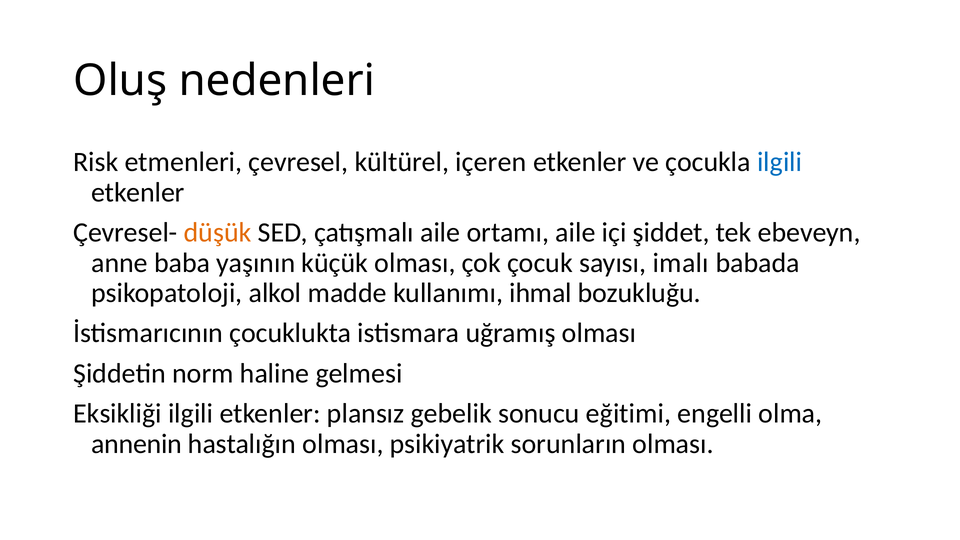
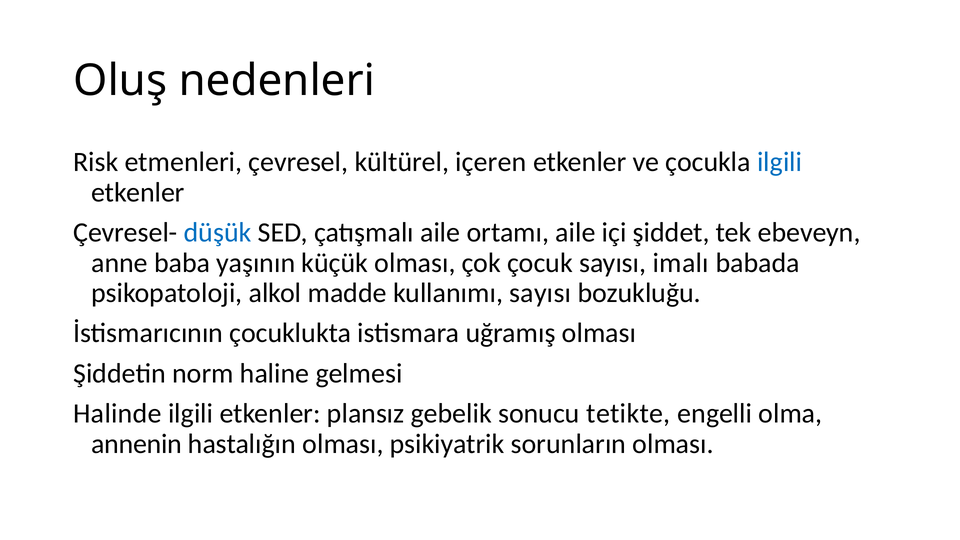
düşük colour: orange -> blue (218, 233)
kullanımı ihmal: ihmal -> sayısı (540, 293)
Eksikliği: Eksikliği -> Halinde (117, 414)
eğitimi: eğitimi -> tetikte (628, 414)
